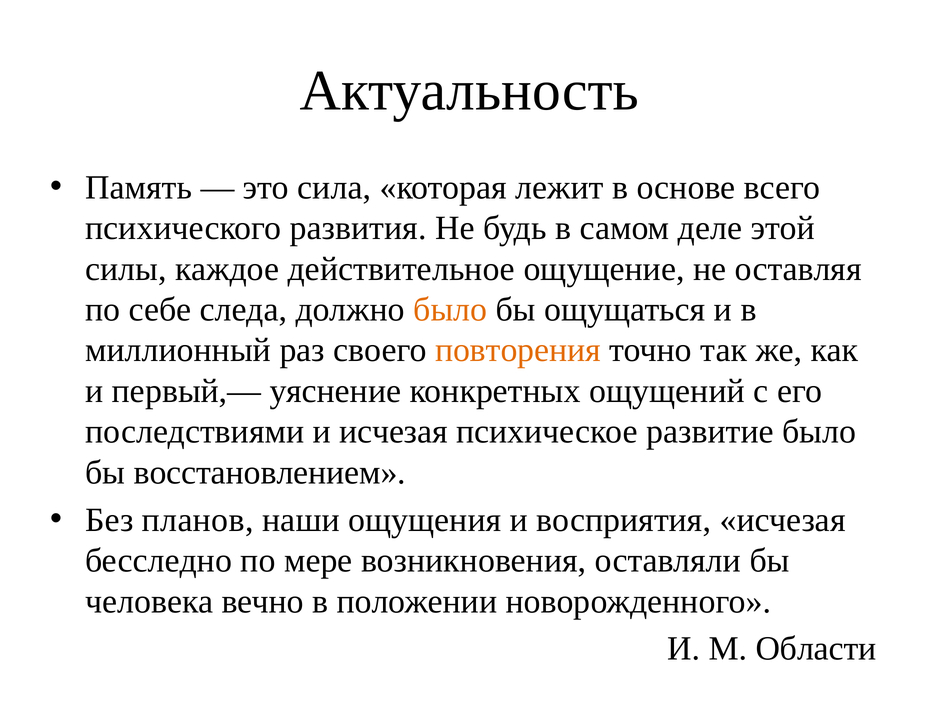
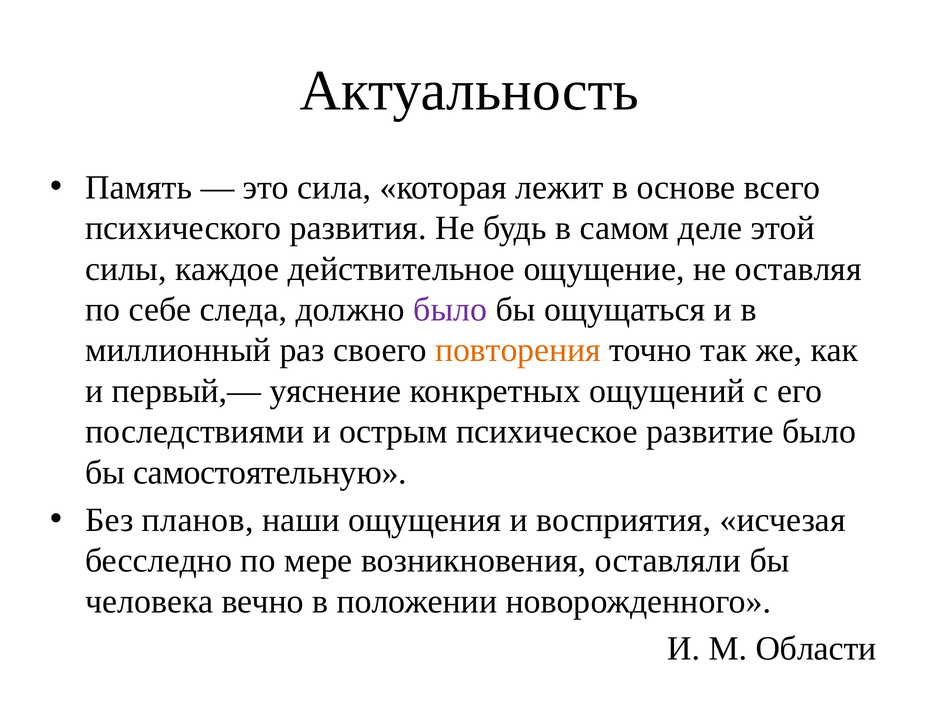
было colour: orange -> purple (450, 309)
и исчезая: исчезая -> острым (393, 431)
восстановлением: восстановлением -> самостоятельную (270, 472)
